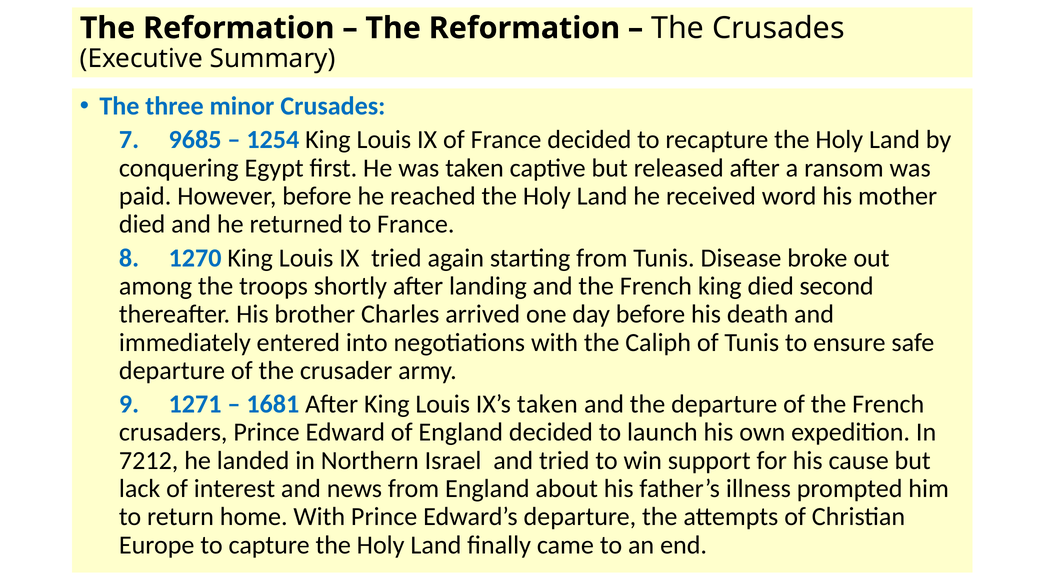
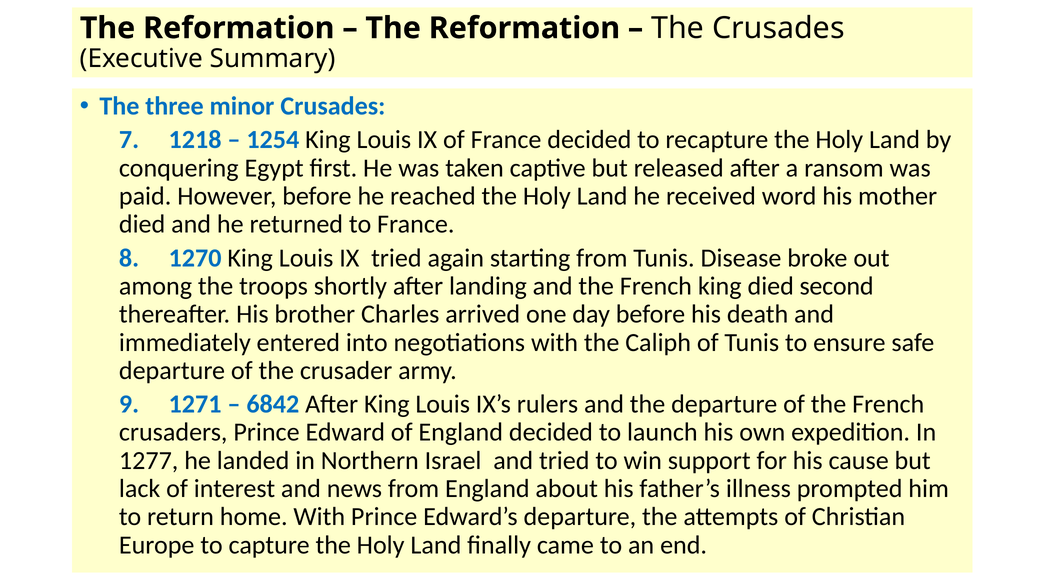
9685: 9685 -> 1218 (195, 140)
1681: 1681 -> 6842 (273, 404)
IX’s taken: taken -> rulers (547, 404)
7212: 7212 -> 1277 (149, 461)
